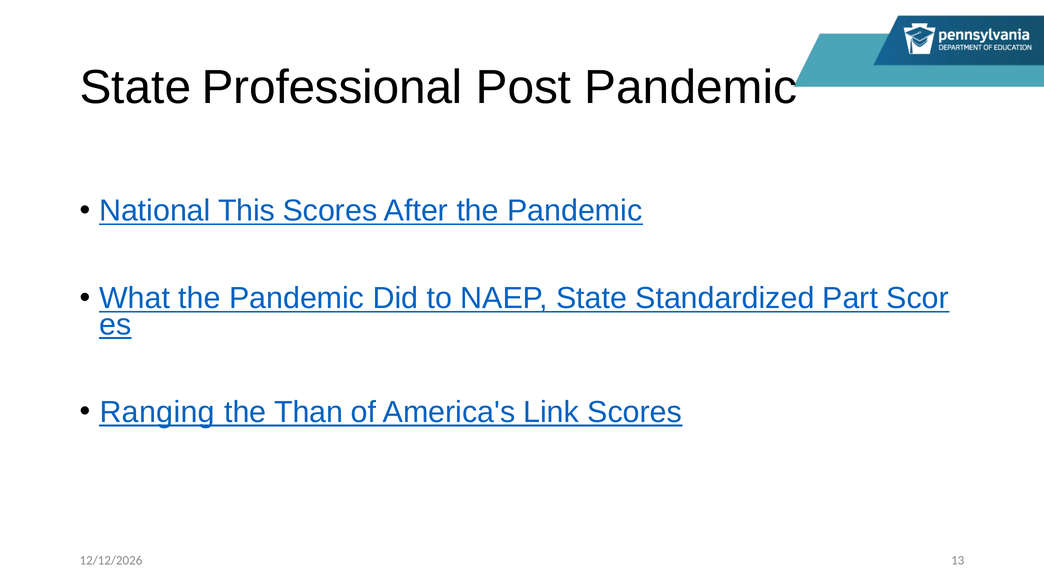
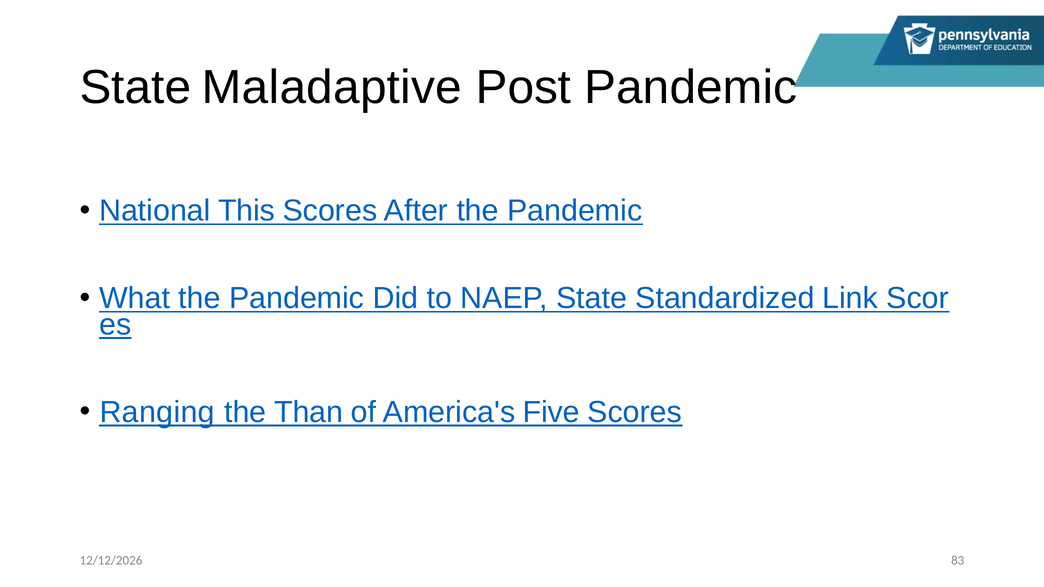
Professional: Professional -> Maladaptive (332, 88)
Part: Part -> Link (850, 298)
Link: Link -> Five (551, 412)
13: 13 -> 83 (958, 561)
